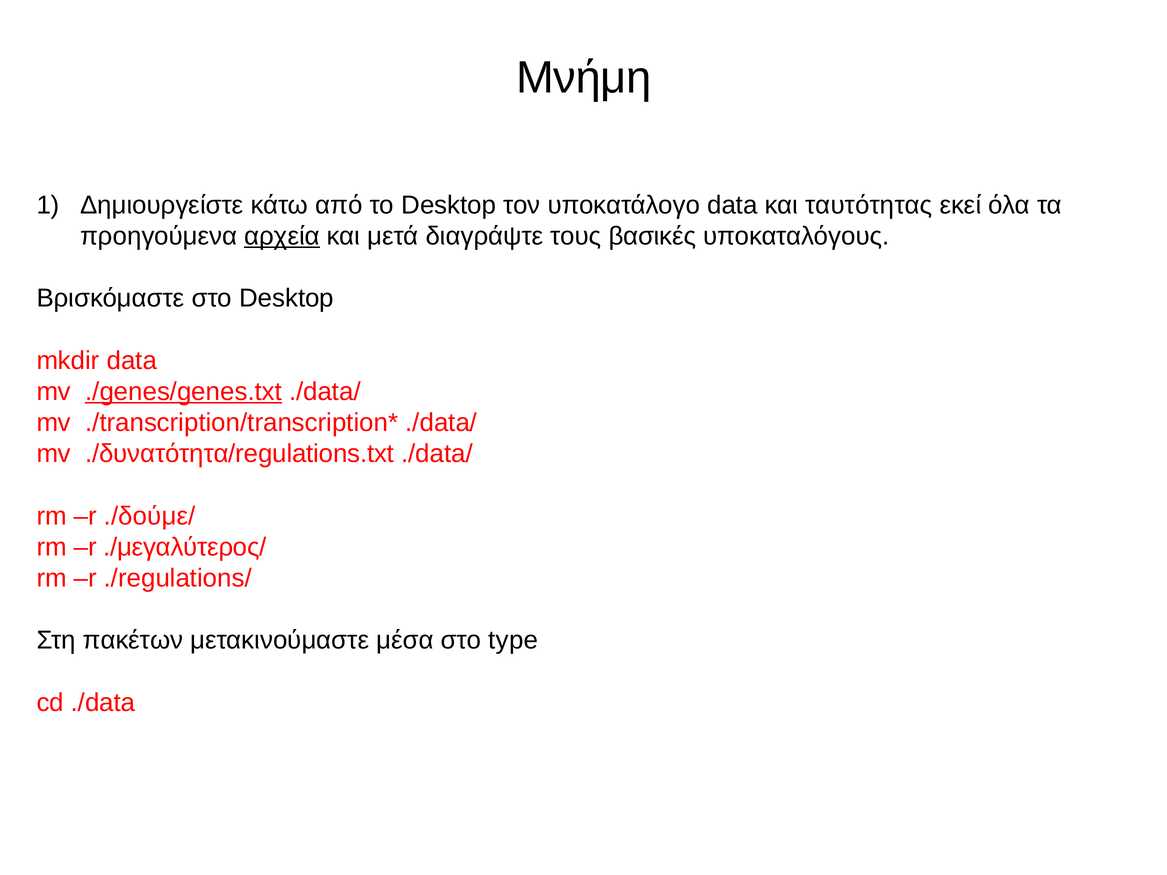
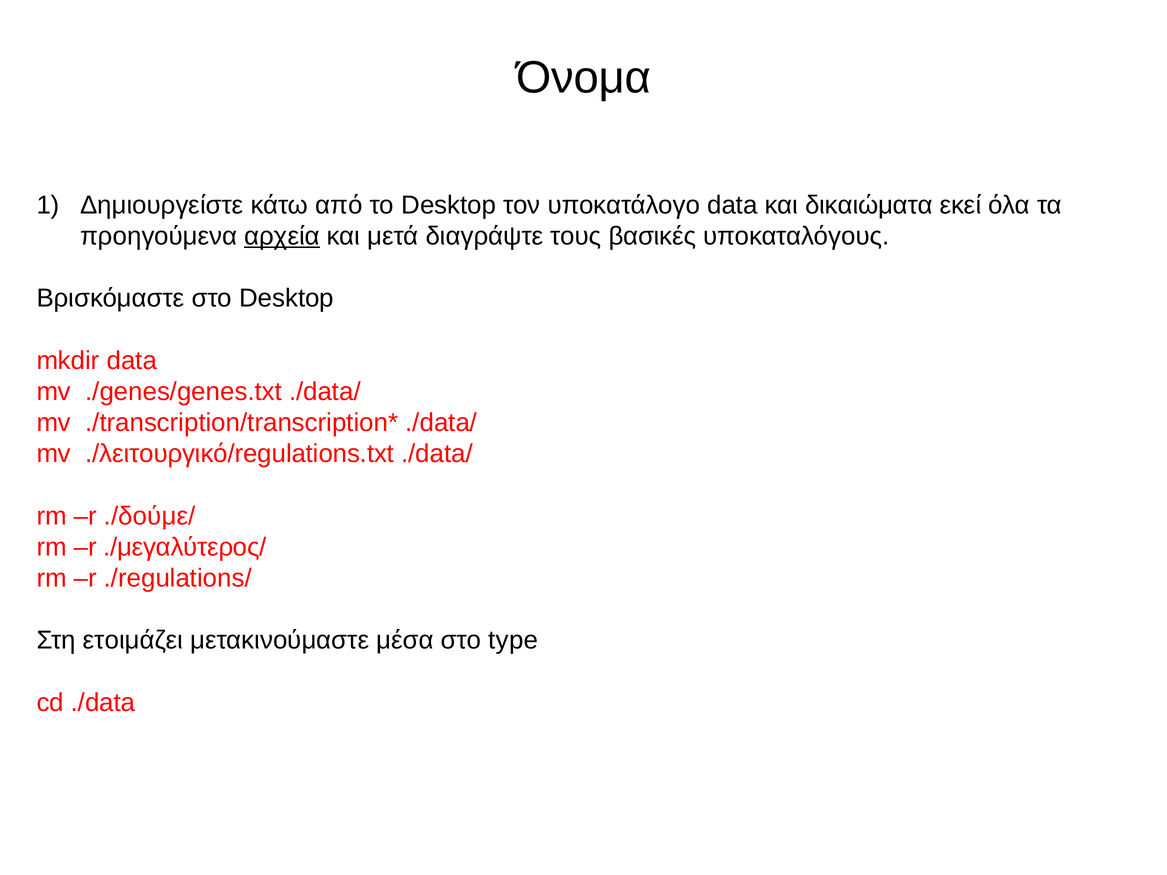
Μνήμη: Μνήμη -> Όνομα (584, 78)
ταυτότητας: ταυτότητας -> δικαιώματα (869, 205)
./genes/genes.txt underline: present -> none (184, 392)
./δυνατότητα/regulations.txt: ./δυνατότητα/regulations.txt -> ./λειτουργικό/regulations.txt (240, 454)
πακέτων: πακέτων -> ετοιμάζει (133, 641)
